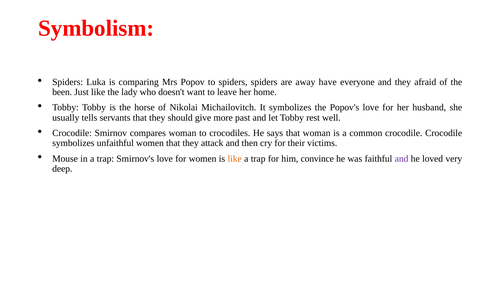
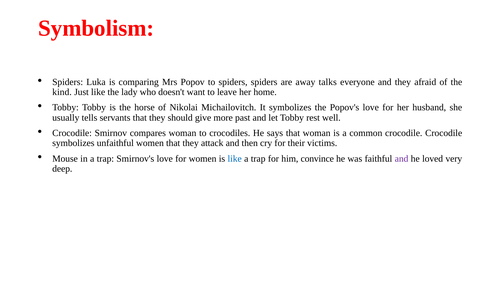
have: have -> talks (328, 82)
been: been -> kind (62, 92)
like colour: orange -> blue (235, 158)
